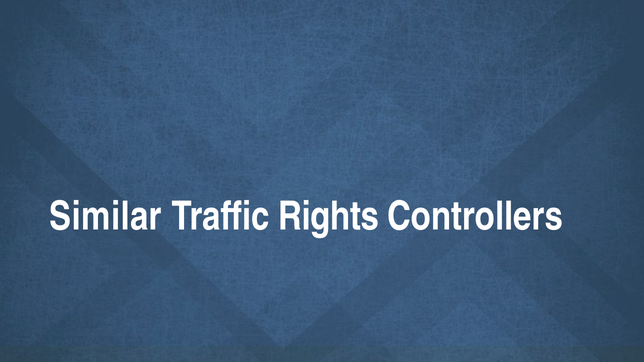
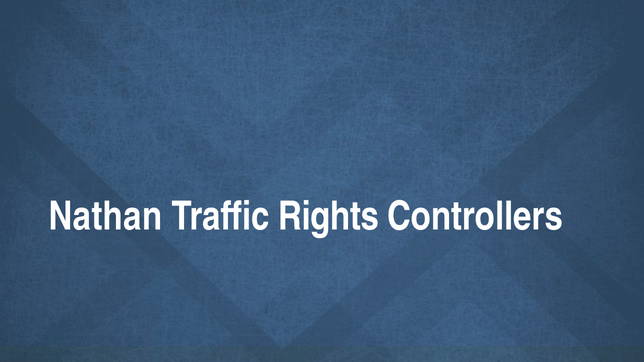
Similar: Similar -> Nathan (106, 217)
